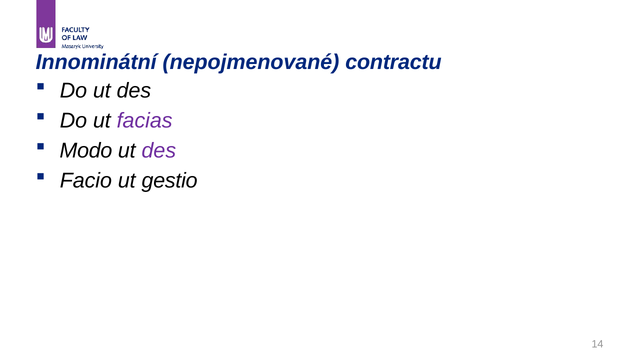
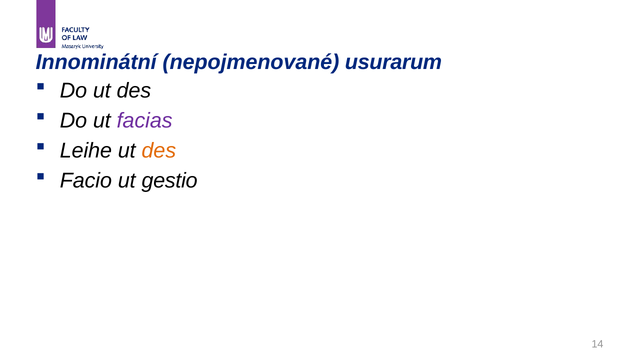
contractu: contractu -> usurarum (393, 62)
Modo: Modo -> Leihe (86, 151)
des colour: purple -> orange (159, 151)
